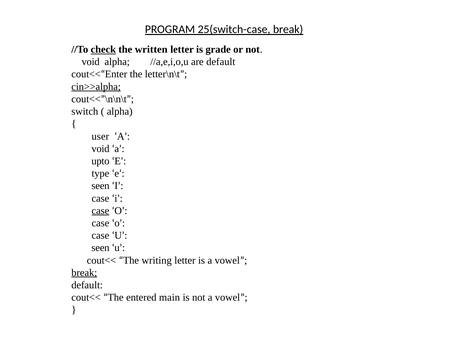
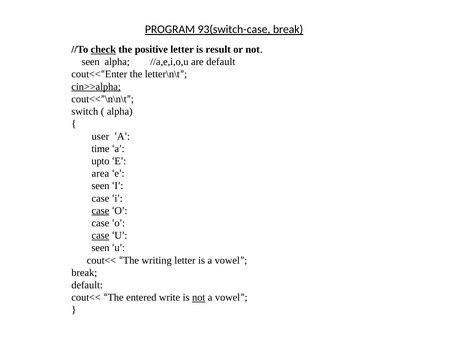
25(switch-case: 25(switch-case -> 93(switch-case (234, 29)
written: written -> positive (151, 49)
grade: grade -> result (218, 49)
void: void -> seen (91, 62)
void: void -> time (100, 149)
type: type -> area (100, 173)
case underline: none -> present (100, 235)
break underline: present -> none (84, 272)
main: main -> write (170, 297)
not underline: none -> present (199, 297)
